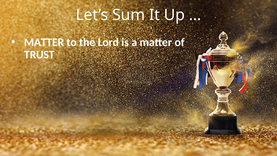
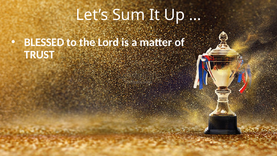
MATTER: MATTER -> BLESSED (44, 42)
